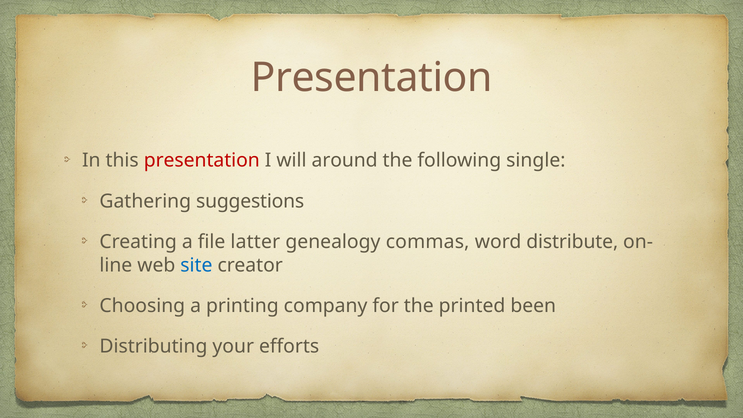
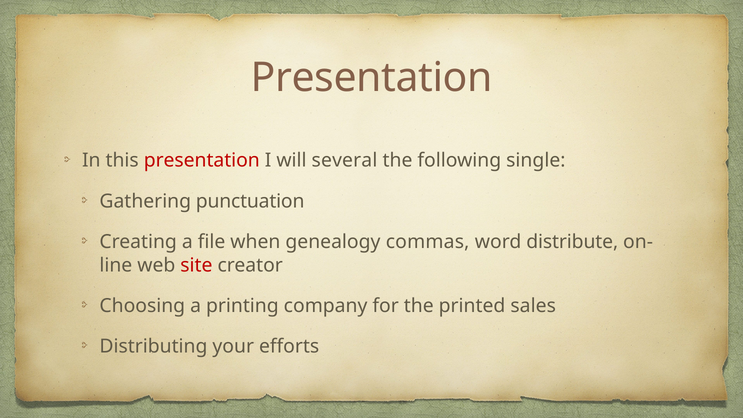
around: around -> several (344, 161)
suggestions: suggestions -> punctuation (250, 201)
latter: latter -> when (255, 242)
site colour: blue -> red (196, 265)
been: been -> sales (533, 306)
